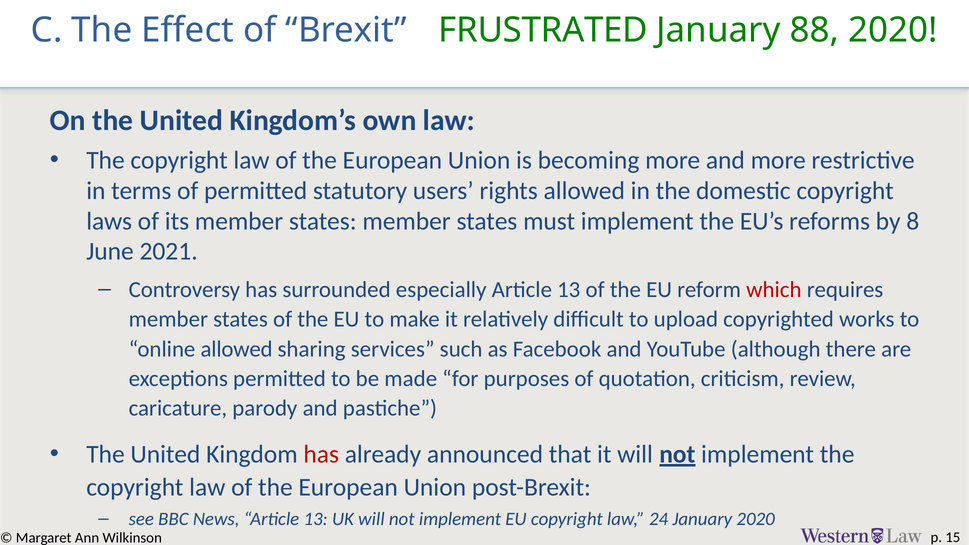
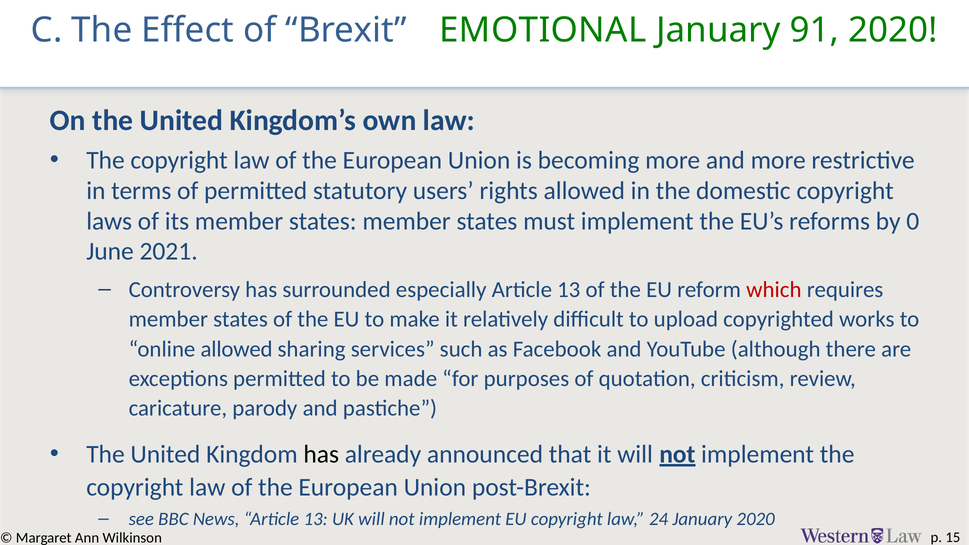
FRUSTRATED: FRUSTRATED -> EMOTIONAL (543, 30)
88: 88 -> 91 (814, 30)
8: 8 -> 0 (913, 221)
has colour: red -> black (321, 455)
